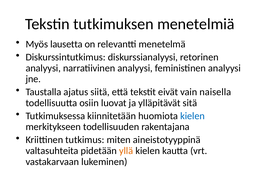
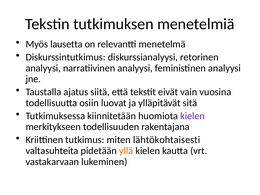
naisella: naisella -> vuosina (215, 92)
kielen colour: blue -> purple (193, 116)
aineistotyyppinä: aineistotyyppinä -> lähtökohtaisesti (167, 140)
